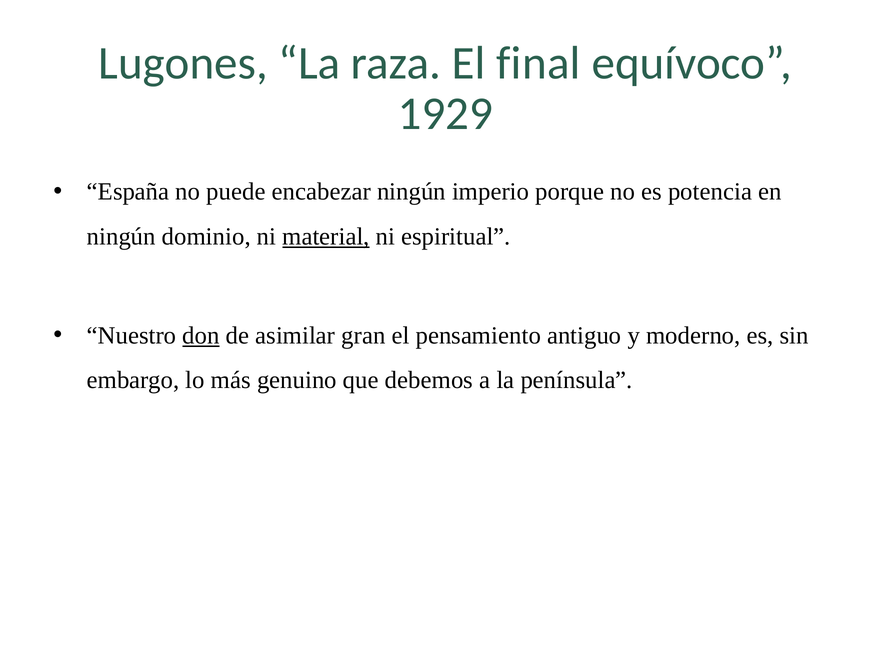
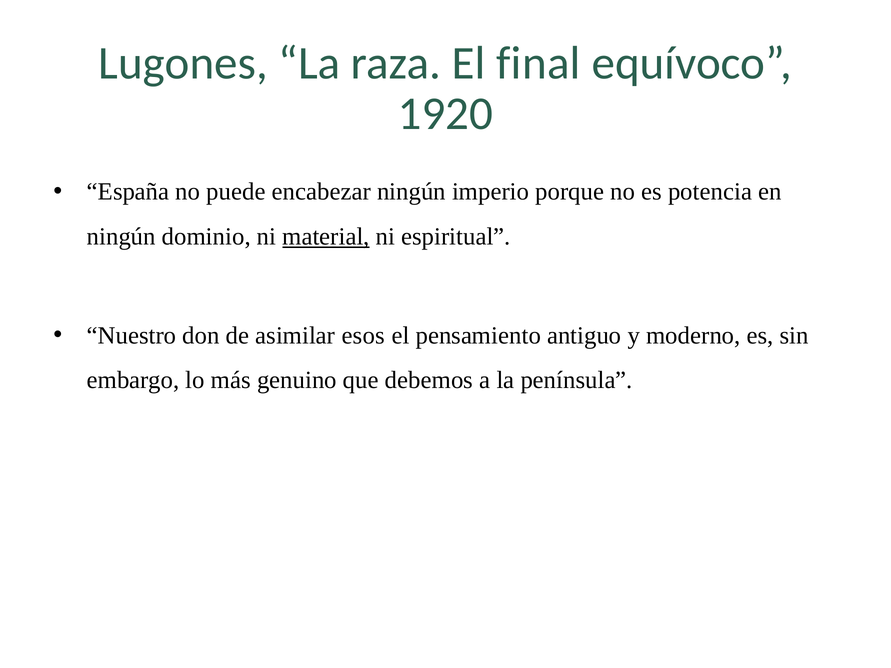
1929: 1929 -> 1920 (445, 114)
don underline: present -> none (201, 336)
gran: gran -> esos (363, 336)
